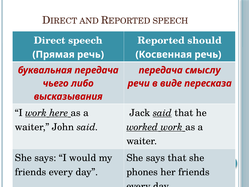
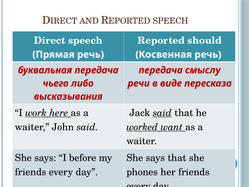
worked work: work -> want (172, 127)
would: would -> before (83, 158)
